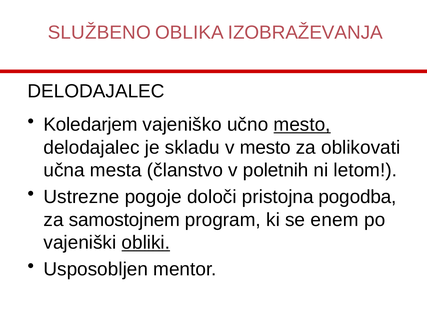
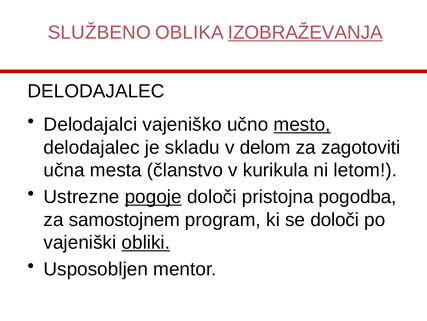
IZOBRAŽEVANJA underline: none -> present (305, 33)
Koledarjem: Koledarjem -> Delodajalci (90, 124)
v mesto: mesto -> delom (265, 147)
oblikovati: oblikovati -> zagotoviti (361, 147)
poletnih: poletnih -> kurikula (276, 170)
pogoje underline: none -> present (153, 196)
se enem: enem -> določi (335, 219)
